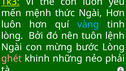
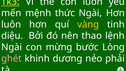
vàng colour: light blue -> yellow (88, 24)
lòng: lòng -> diệu (12, 36)
tuôn: tuôn -> thao (92, 36)
những: những -> dương (68, 58)
